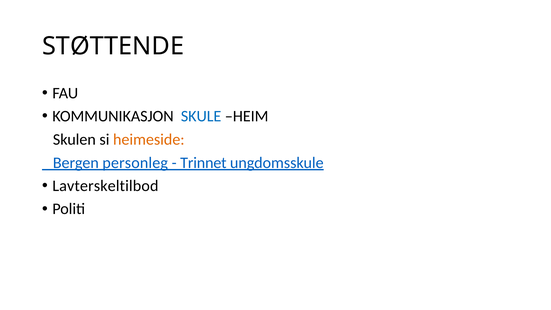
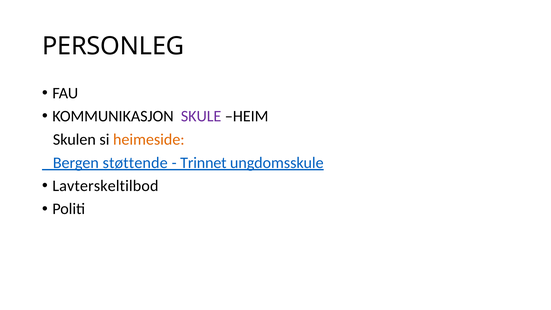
STØTTENDE: STØTTENDE -> PERSONLEG (113, 46)
SKULE colour: blue -> purple (201, 116)
personleg: personleg -> støttende (135, 163)
